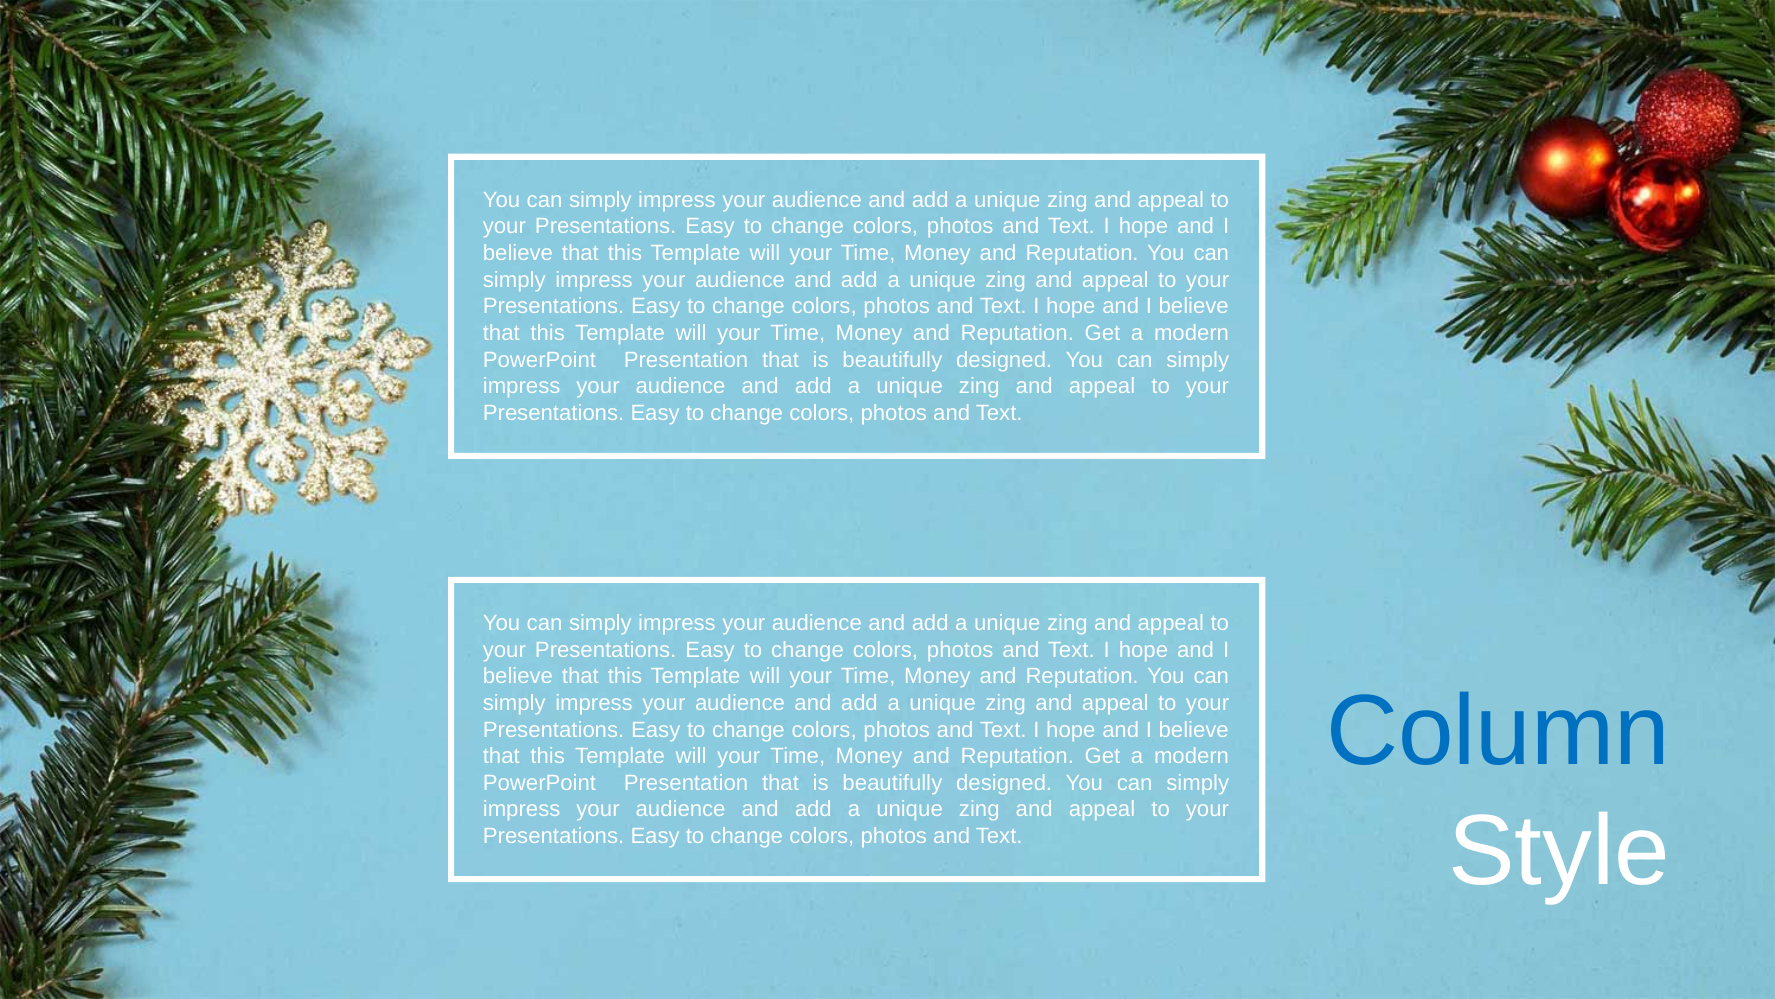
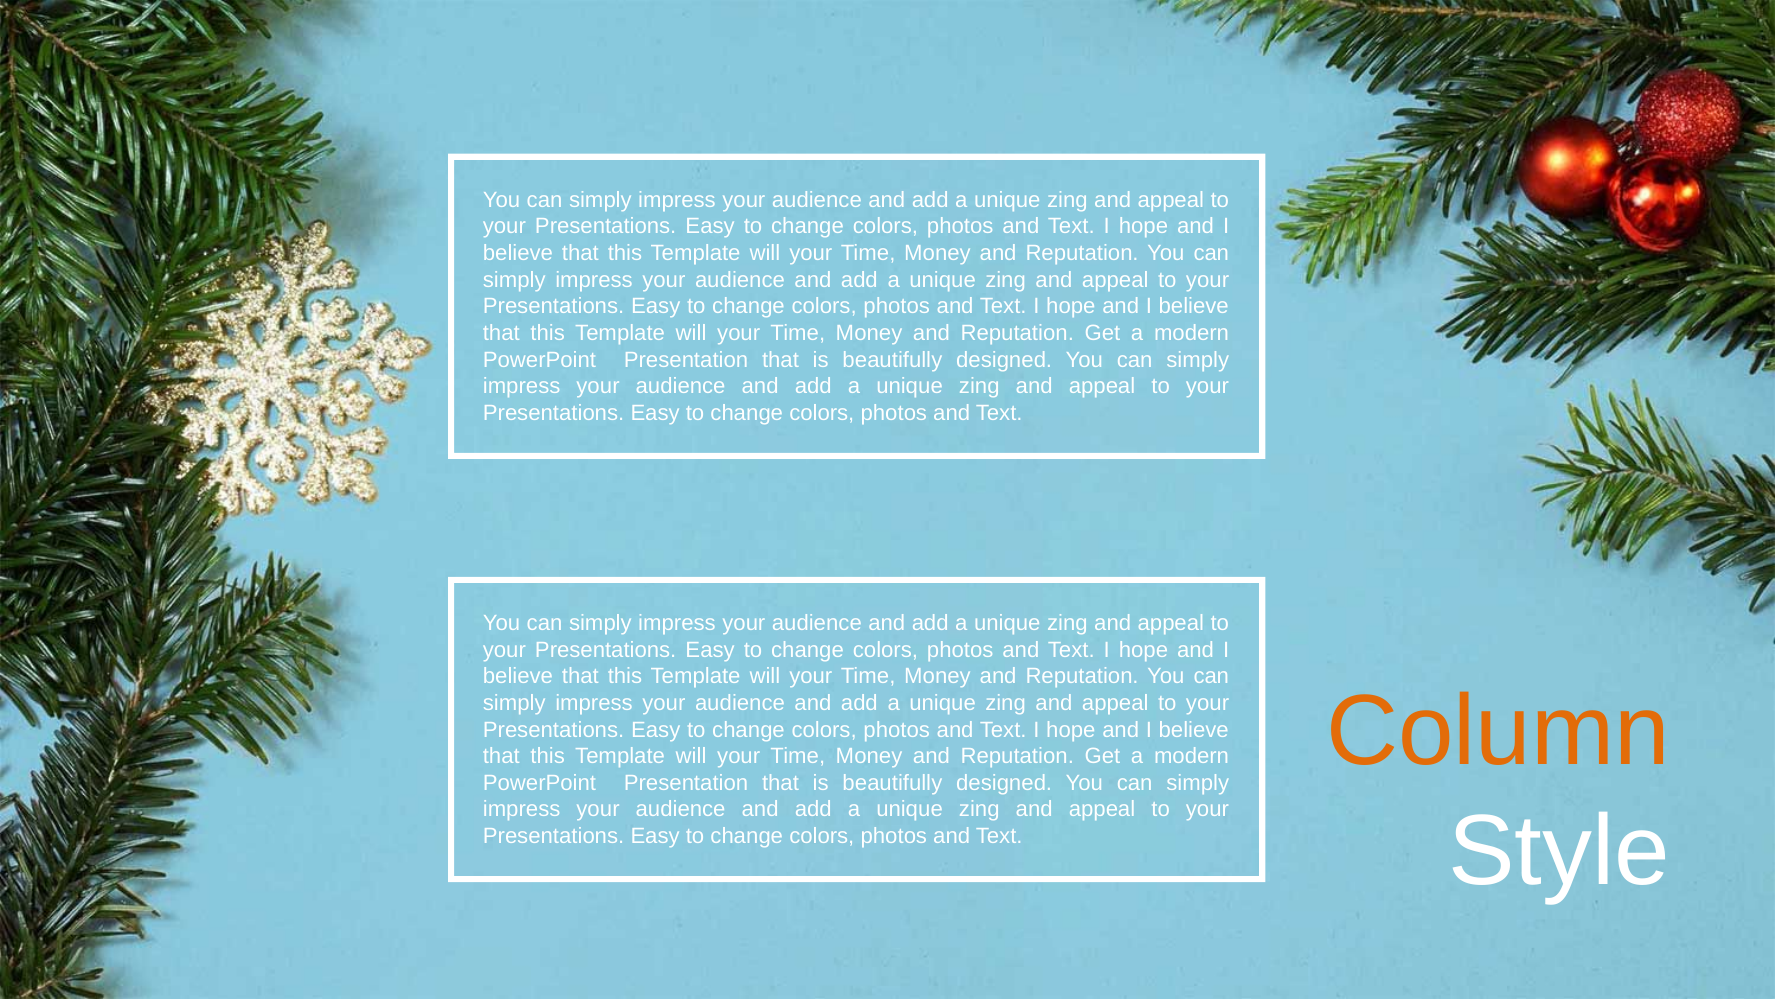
Column colour: blue -> orange (1498, 731)
